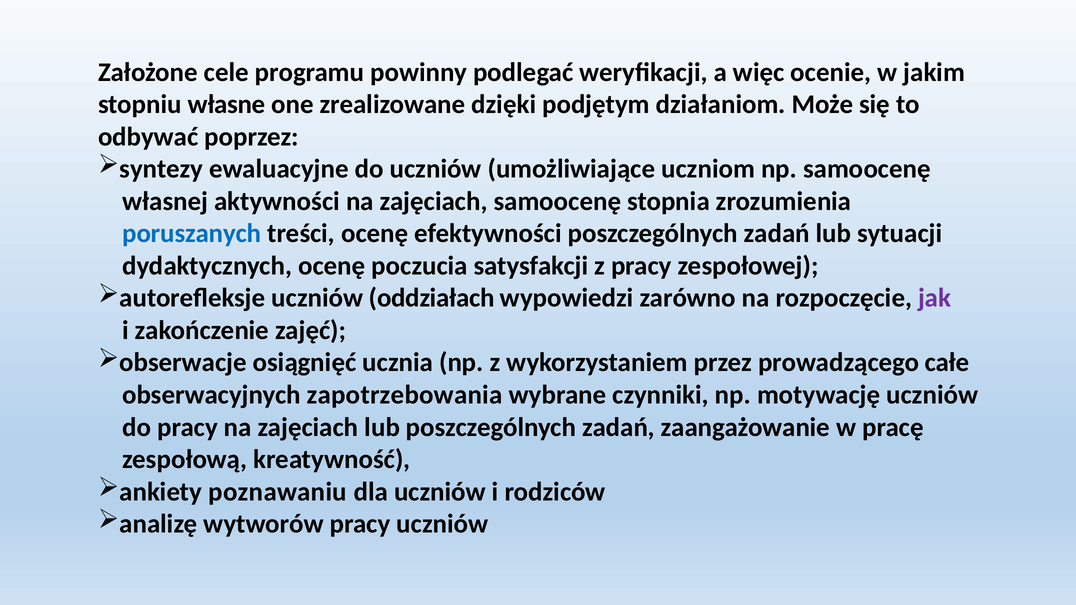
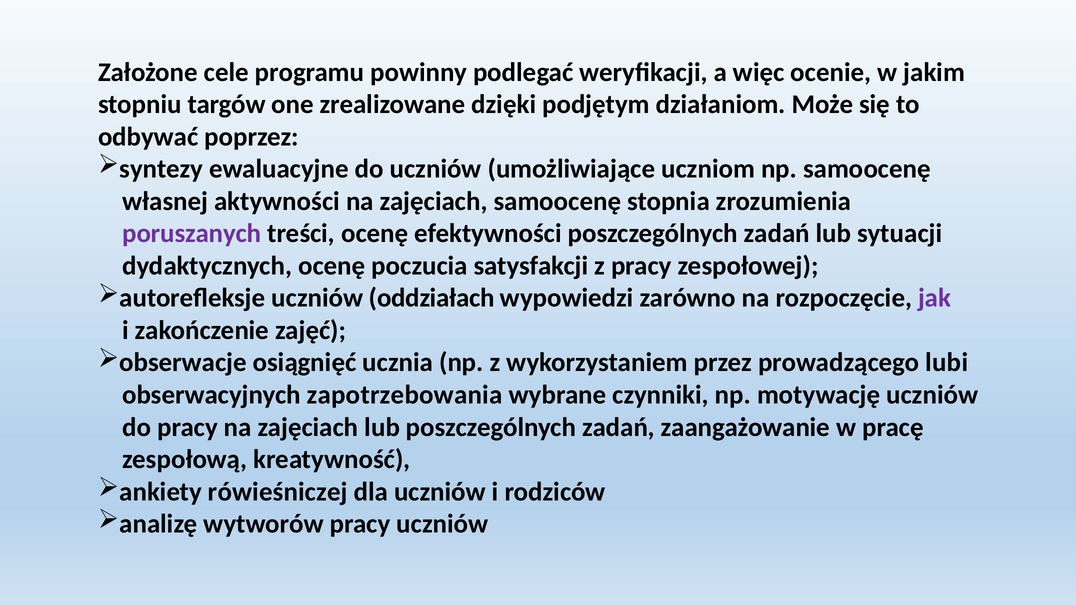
własne: własne -> targów (227, 105)
poruszanych colour: blue -> purple (192, 234)
całe: całe -> lubi (947, 363)
poznawaniu: poznawaniu -> rówieśniczej (278, 492)
